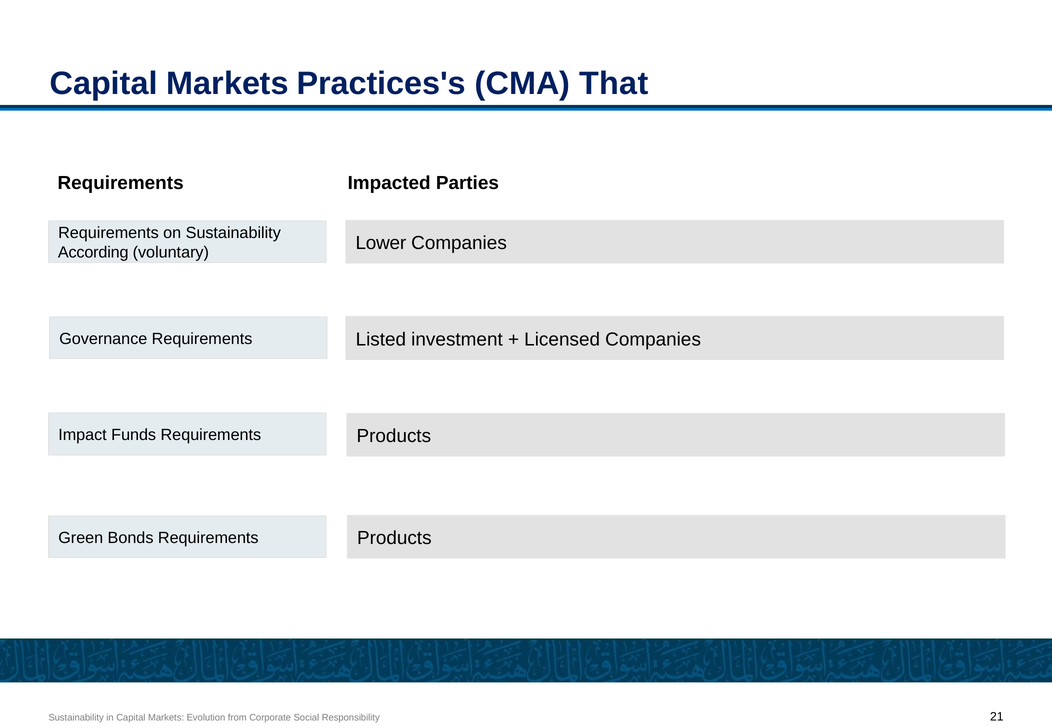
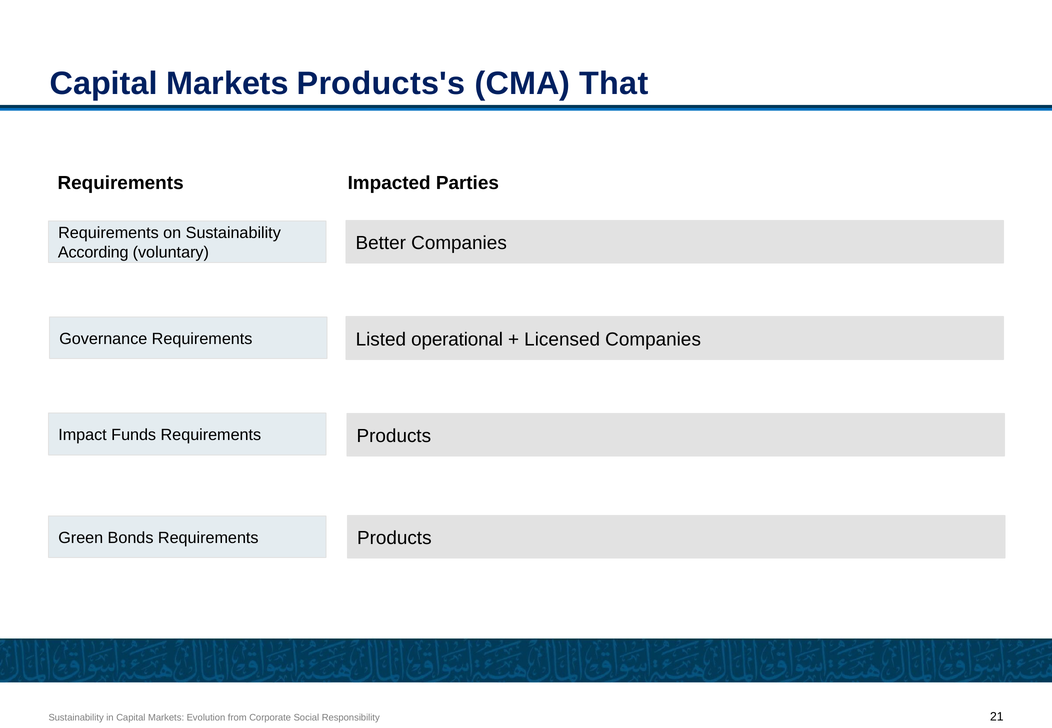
Practices's: Practices's -> Products's (381, 84)
Lower: Lower -> Better (381, 243)
investment: investment -> operational (457, 340)
